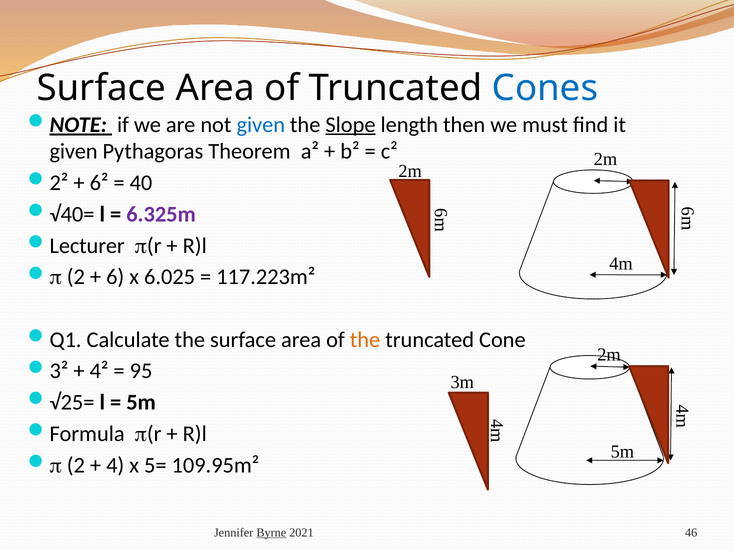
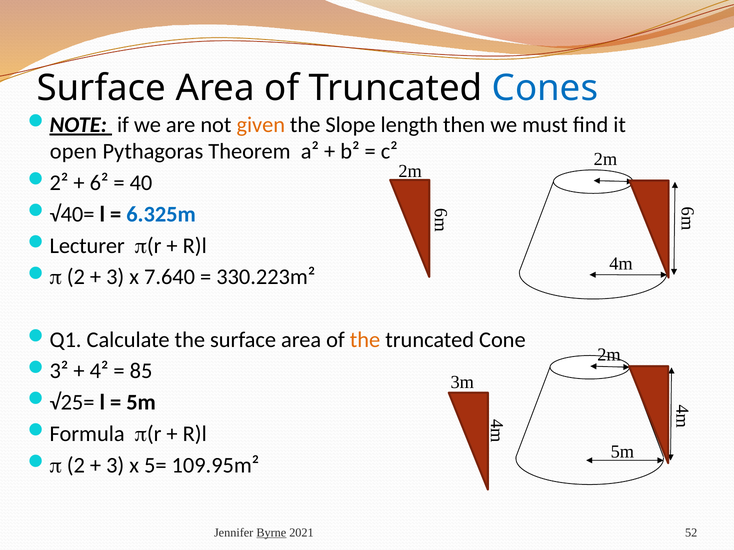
given colour: blue -> orange (261, 125)
Slope underline: present -> none (350, 125)
given: given -> open (73, 152)
6.325m colour: purple -> blue (161, 215)
6: 6 -> 3 (115, 277)
6.025: 6.025 -> 7.640 (170, 277)
117.223m²: 117.223m² -> 330.223m² (266, 277)
95: 95 -> 85 (141, 371)
4: 4 -> 3 (115, 466)
46: 46 -> 52 (691, 533)
